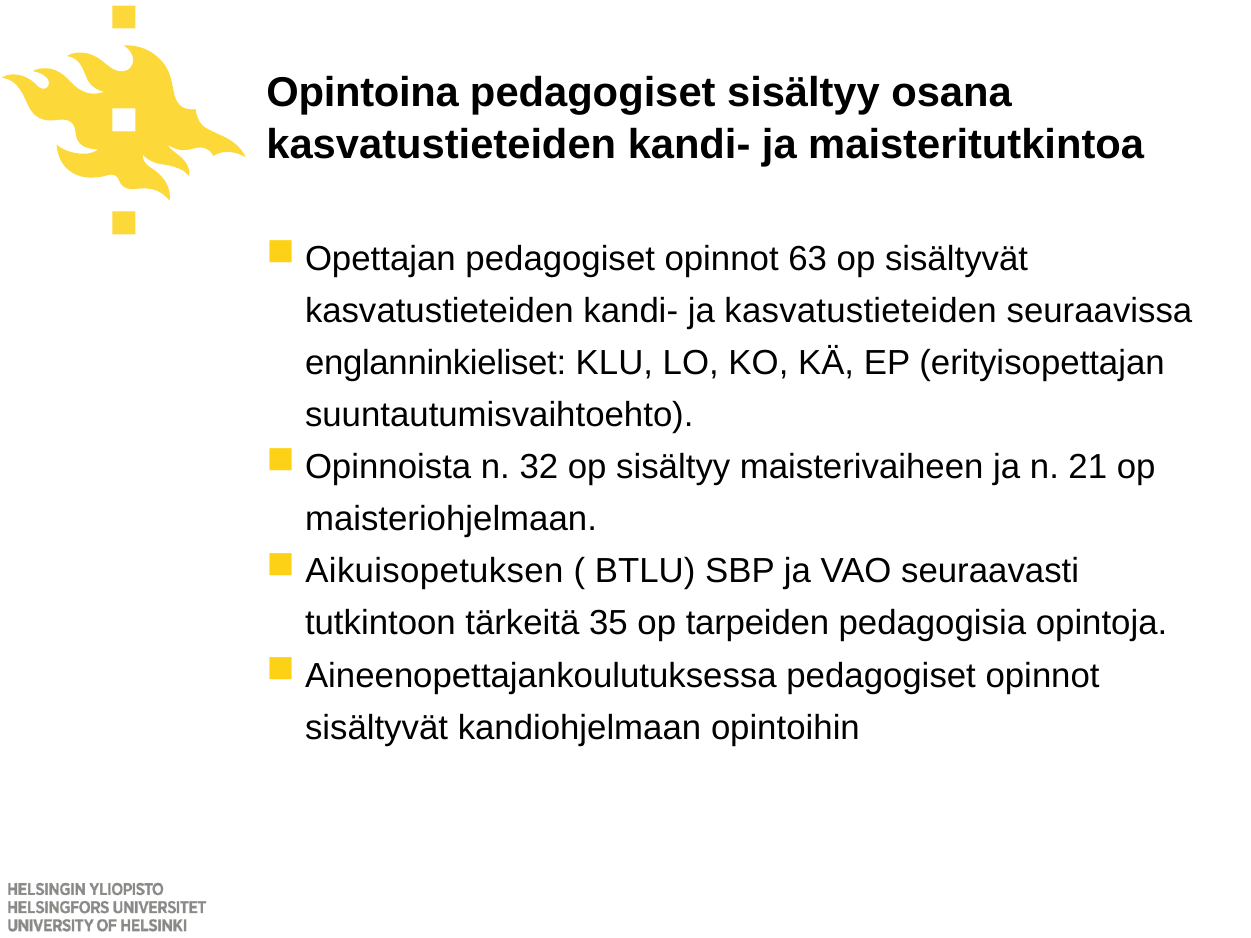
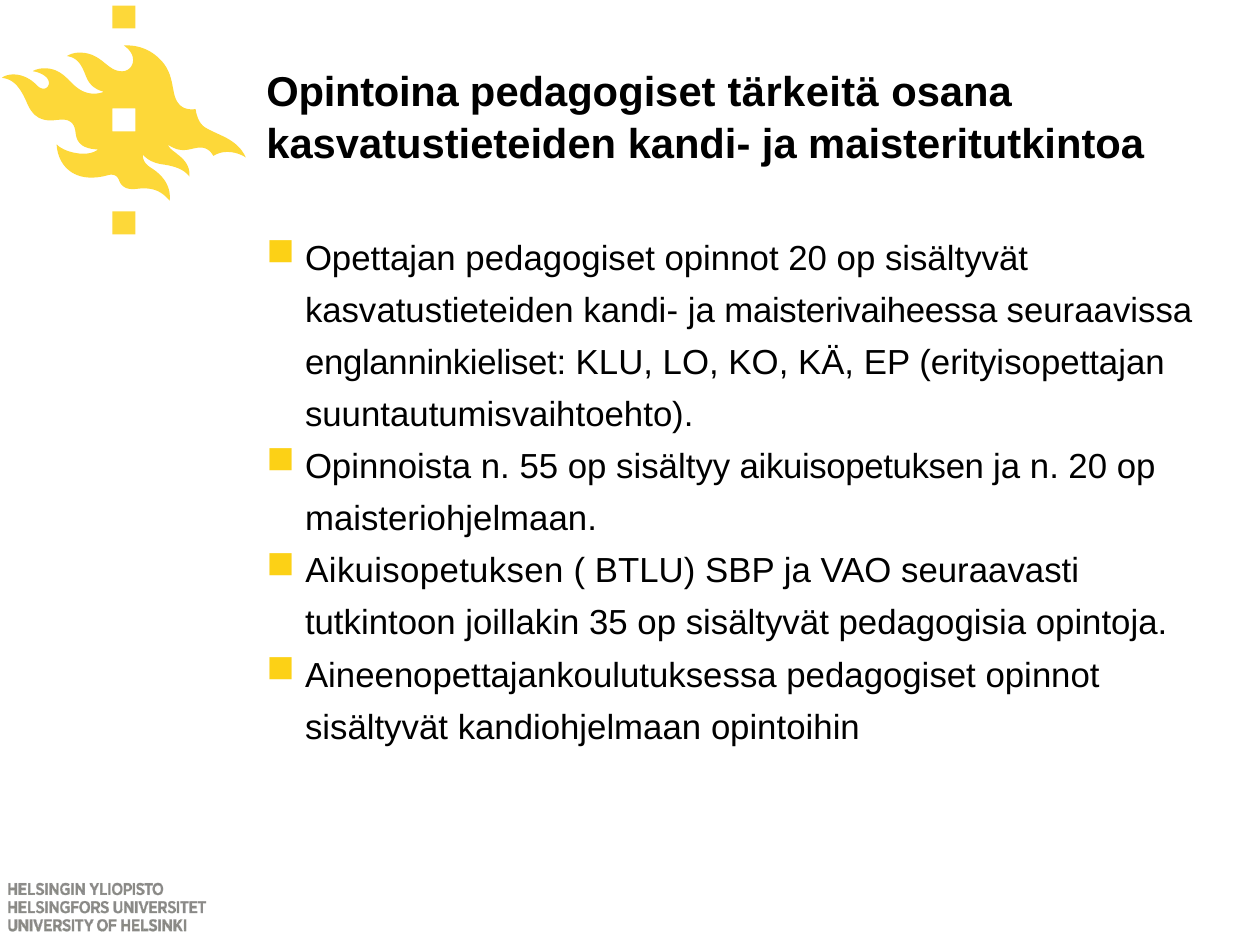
pedagogiset sisältyy: sisältyy -> tärkeitä (803, 93)
opinnot 63: 63 -> 20 (808, 259)
ja kasvatustieteiden: kasvatustieteiden -> maisterivaiheessa (861, 311)
32: 32 -> 55 (539, 467)
sisältyy maisterivaiheen: maisterivaiheen -> aikuisopetuksen (862, 467)
n 21: 21 -> 20 (1088, 467)
tärkeitä: tärkeitä -> joillakin (522, 624)
35 op tarpeiden: tarpeiden -> sisältyvät (757, 624)
